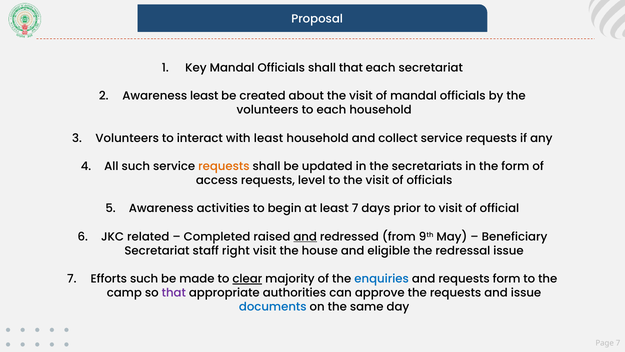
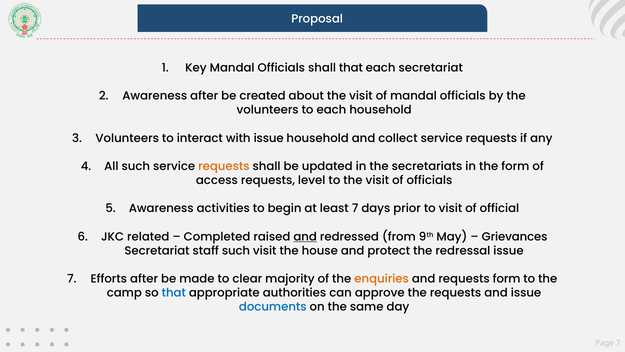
Awareness least: least -> after (204, 96)
with least: least -> issue (269, 138)
Beneficiary: Beneficiary -> Grievances (515, 236)
staff right: right -> such (236, 250)
eligible: eligible -> protect (389, 250)
Efforts such: such -> after (144, 279)
clear underline: present -> none (247, 279)
enquiries colour: blue -> orange (382, 279)
that colour: purple -> blue (174, 293)
